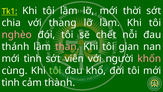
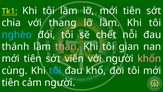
lỡ mới thời: thời -> tiên (132, 11)
nghèo colour: pink -> light blue (17, 35)
tình: tình -> tiên (33, 58)
tôi colour: light green -> light blue (55, 70)
tình: tình -> tiên (11, 82)
cảm thành: thành -> người (60, 82)
